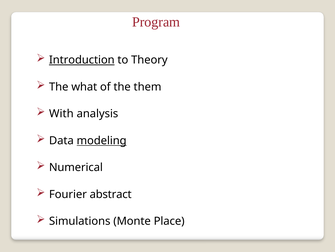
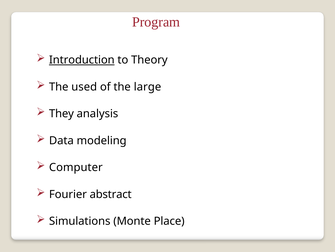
what: what -> used (84, 87)
them: them -> large (147, 87)
With: With -> They (61, 113)
modeling underline: present -> none (102, 140)
Numerical: Numerical -> Computer (76, 167)
